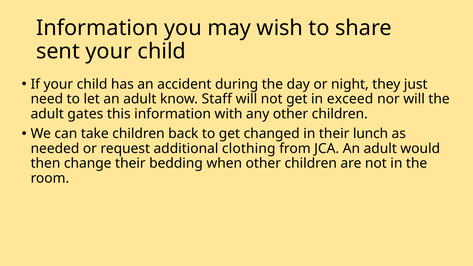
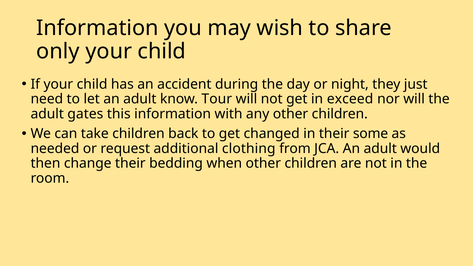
sent: sent -> only (58, 51)
Staff: Staff -> Tour (217, 99)
lunch: lunch -> some (371, 134)
